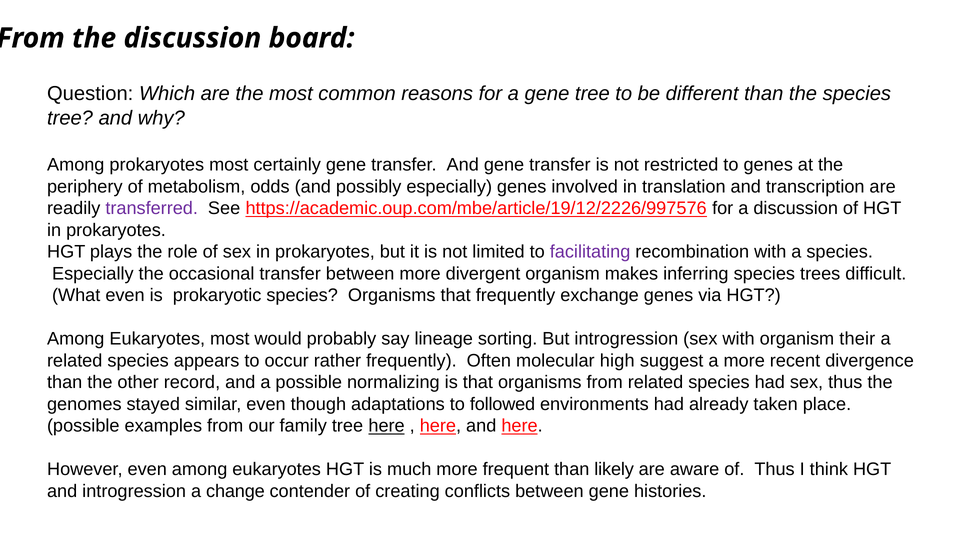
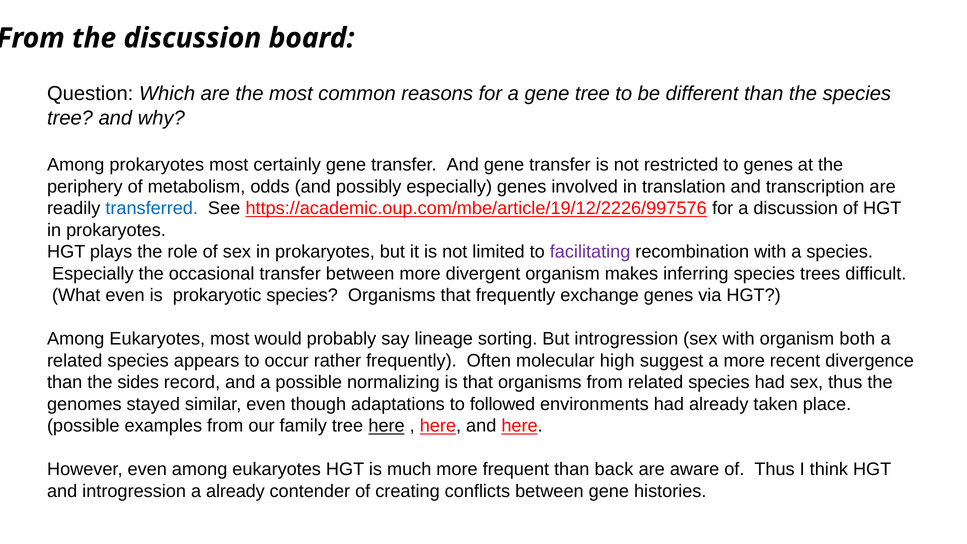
transferred colour: purple -> blue (152, 208)
their: their -> both (857, 339)
other: other -> sides (138, 382)
likely: likely -> back (614, 469)
a change: change -> already (235, 491)
